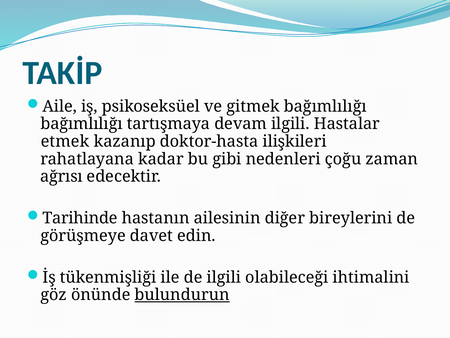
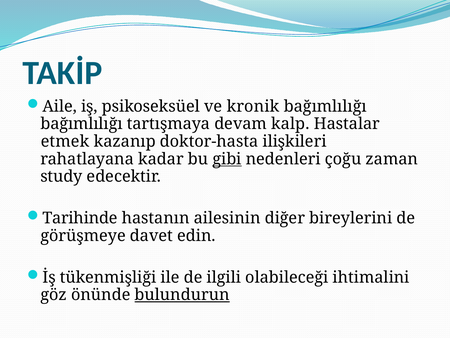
gitmek: gitmek -> kronik (253, 106)
devam ilgili: ilgili -> kalp (290, 124)
gibi underline: none -> present (227, 159)
ağrısı: ağrısı -> study (61, 176)
